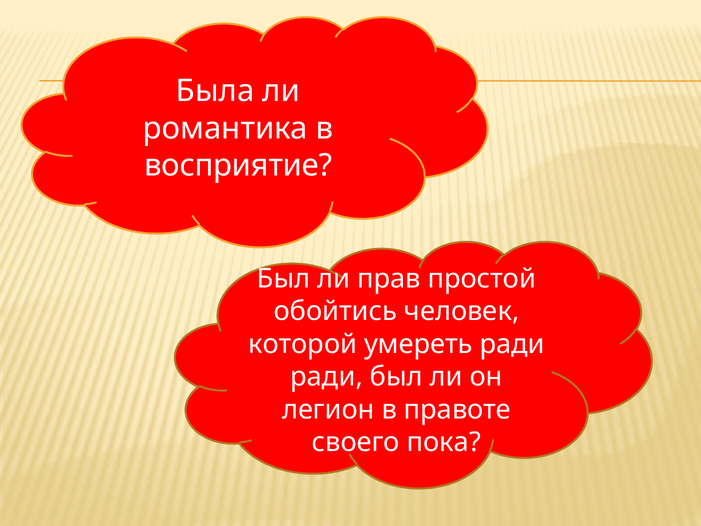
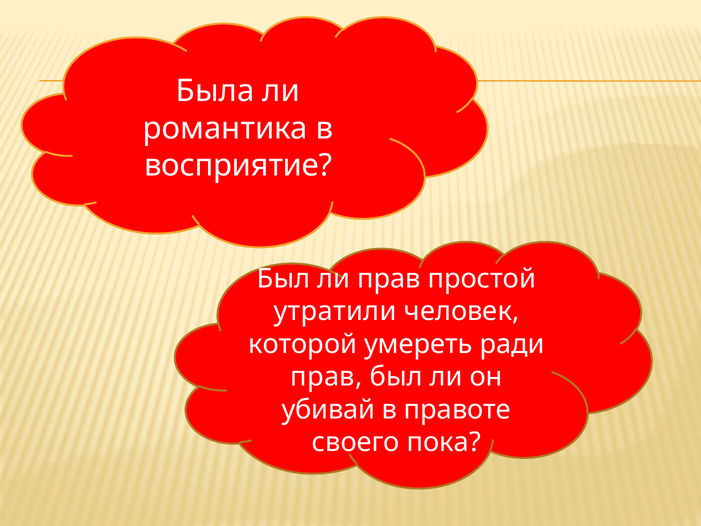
обойтись: обойтись -> утратили (335, 311)
ради: ради -> прав (326, 377)
легион: легион -> убивай (328, 409)
